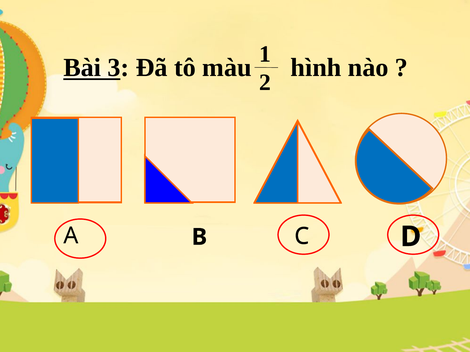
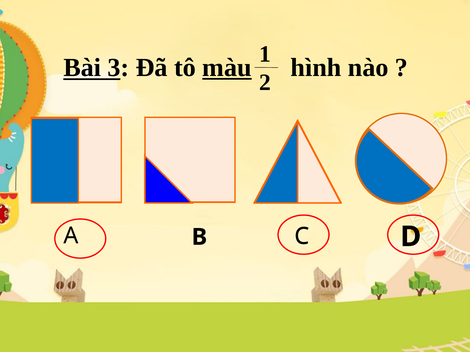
màu underline: none -> present (227, 68)
